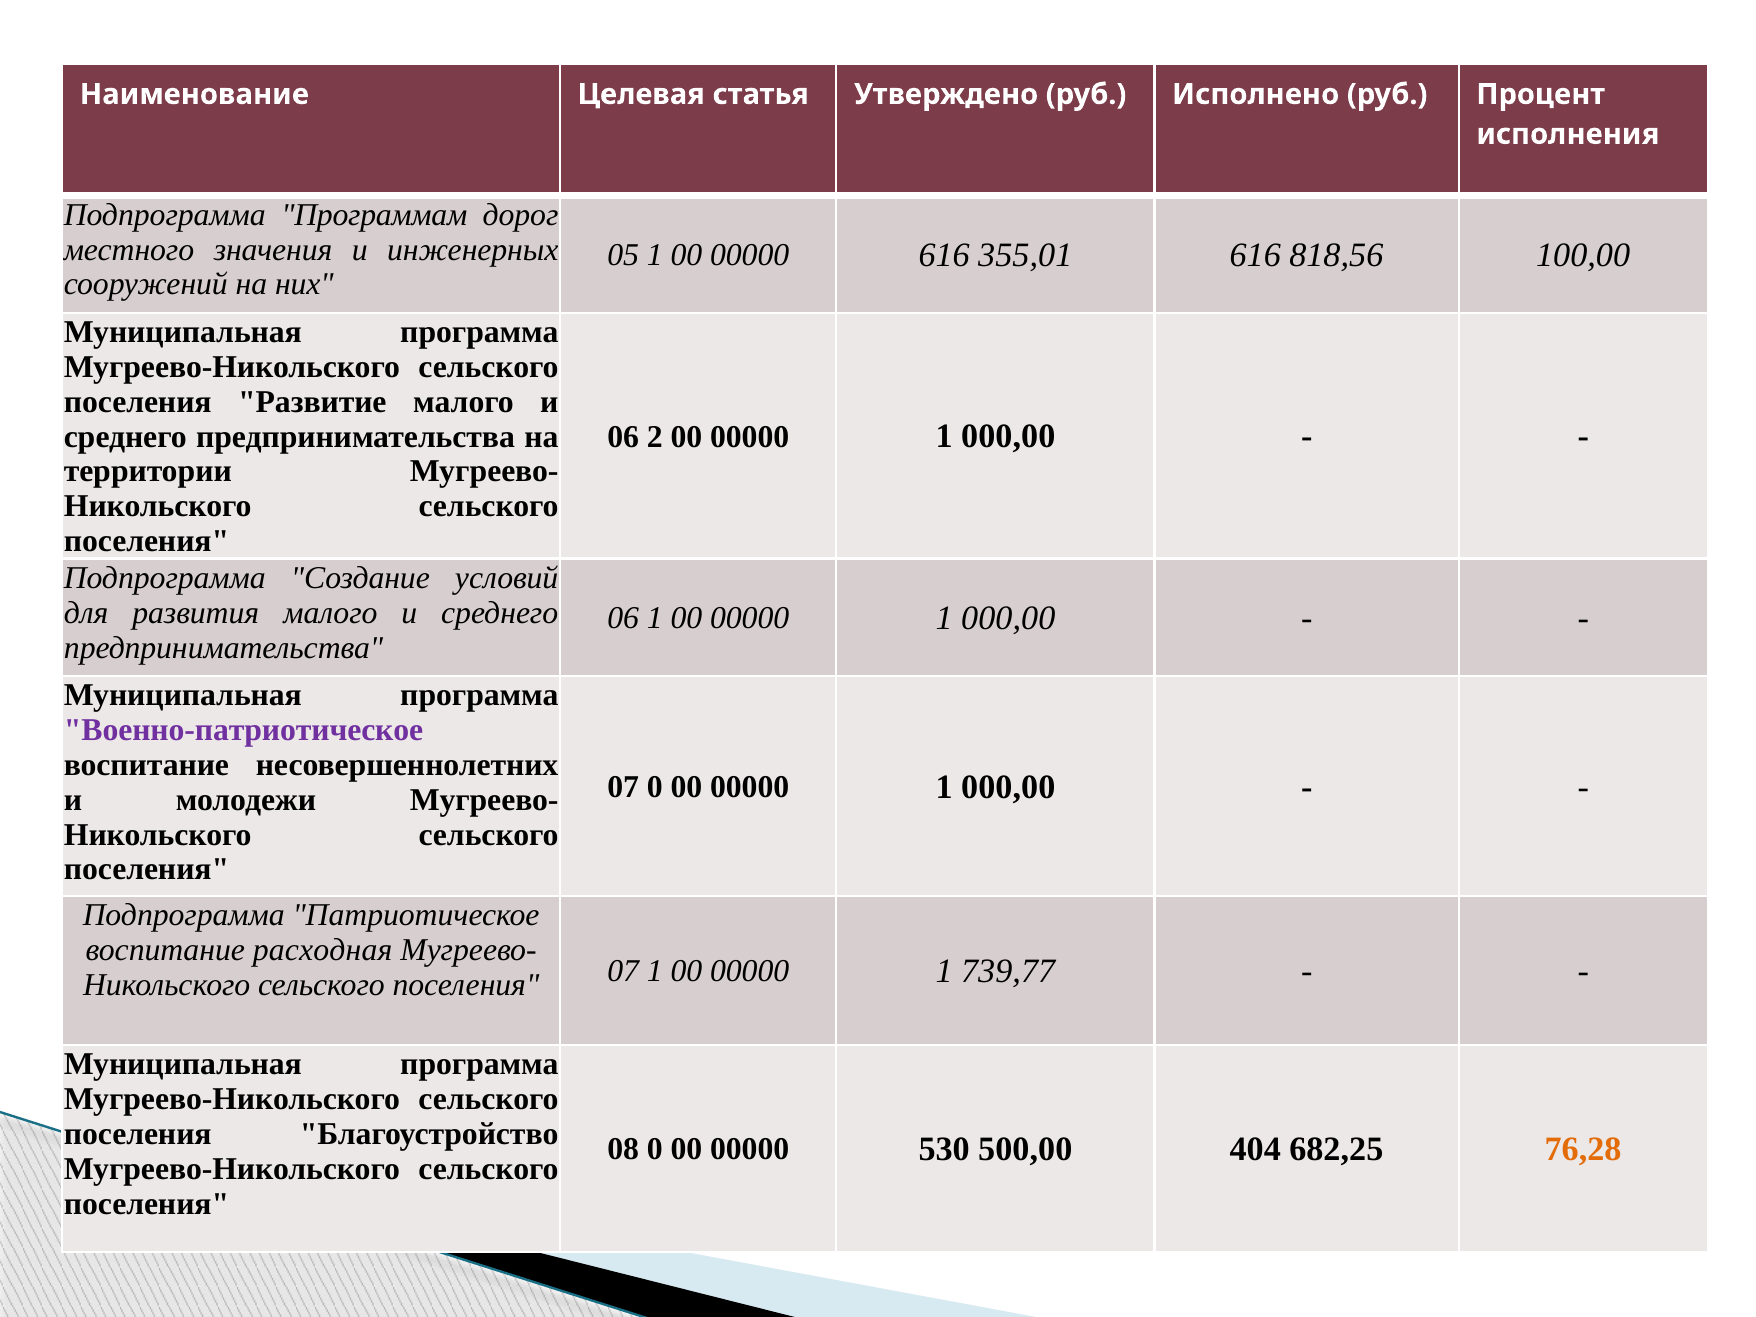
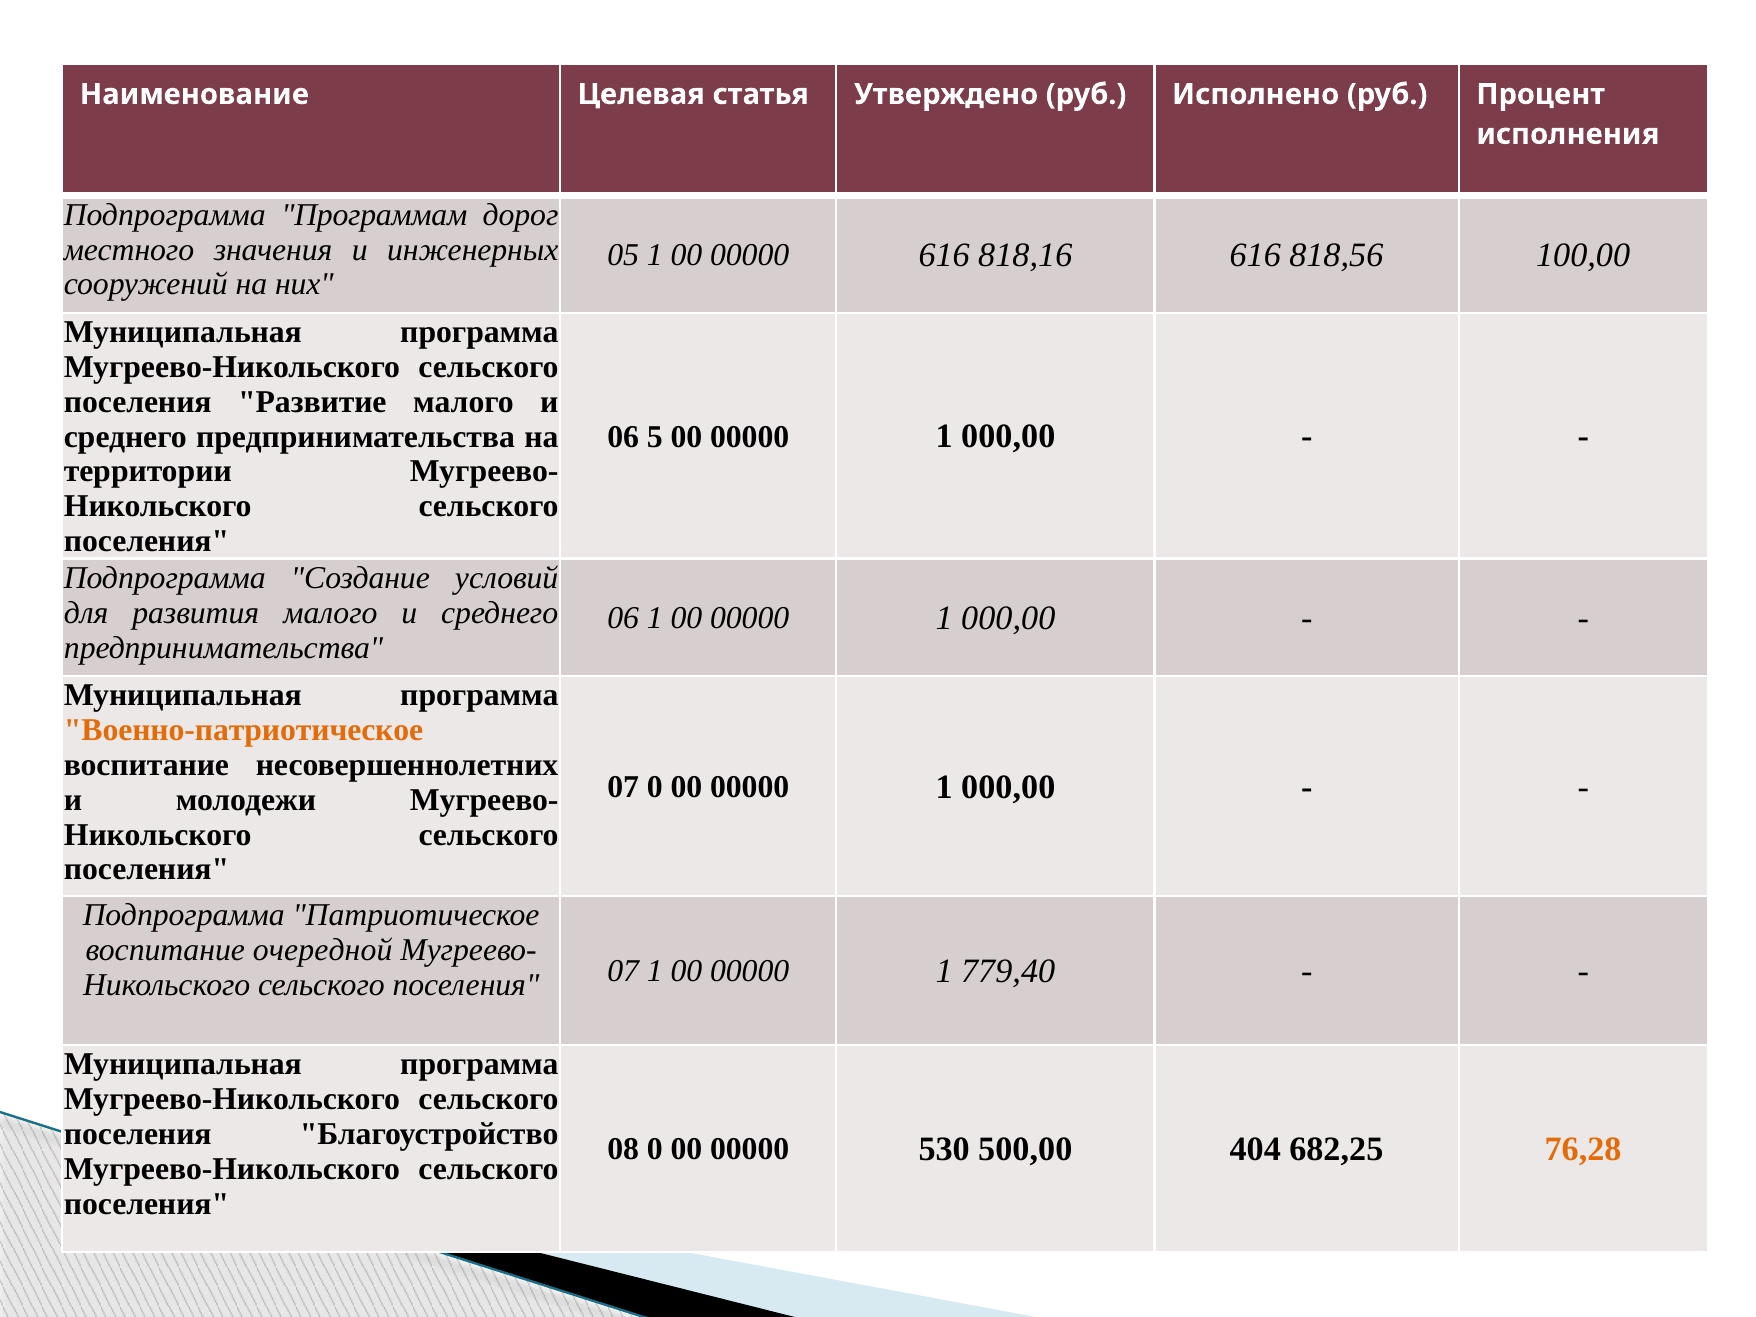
355,01: 355,01 -> 818,16 (1025, 255)
2: 2 -> 5 (655, 437)
Военно-патриотическое colour: purple -> orange (244, 730)
расходная: расходная -> очередной (323, 950)
739,77: 739,77 -> 779,40 (1008, 971)
